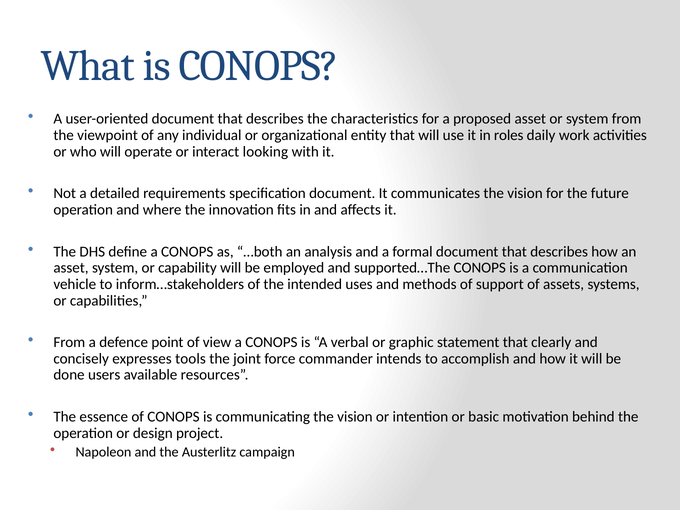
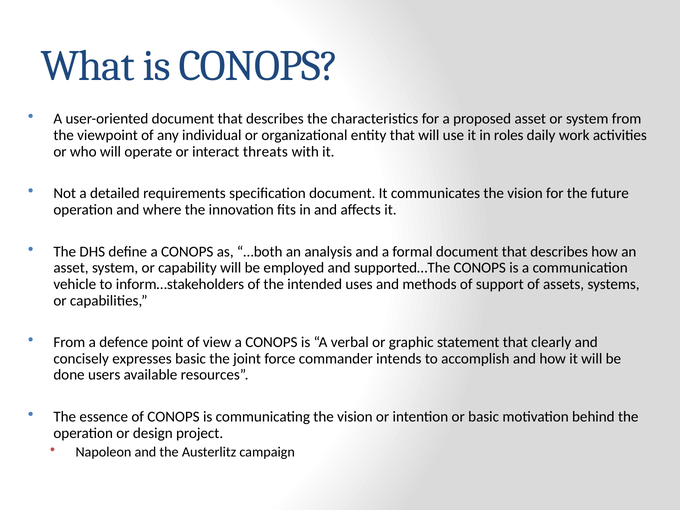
looking: looking -> threats (265, 152)
expresses tools: tools -> basic (191, 359)
